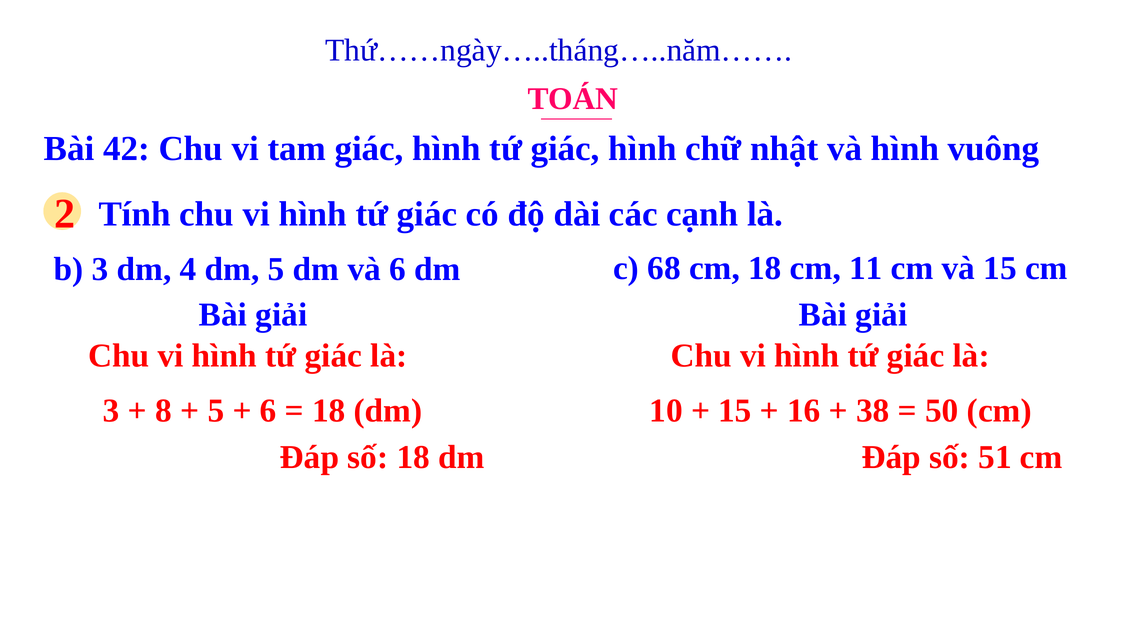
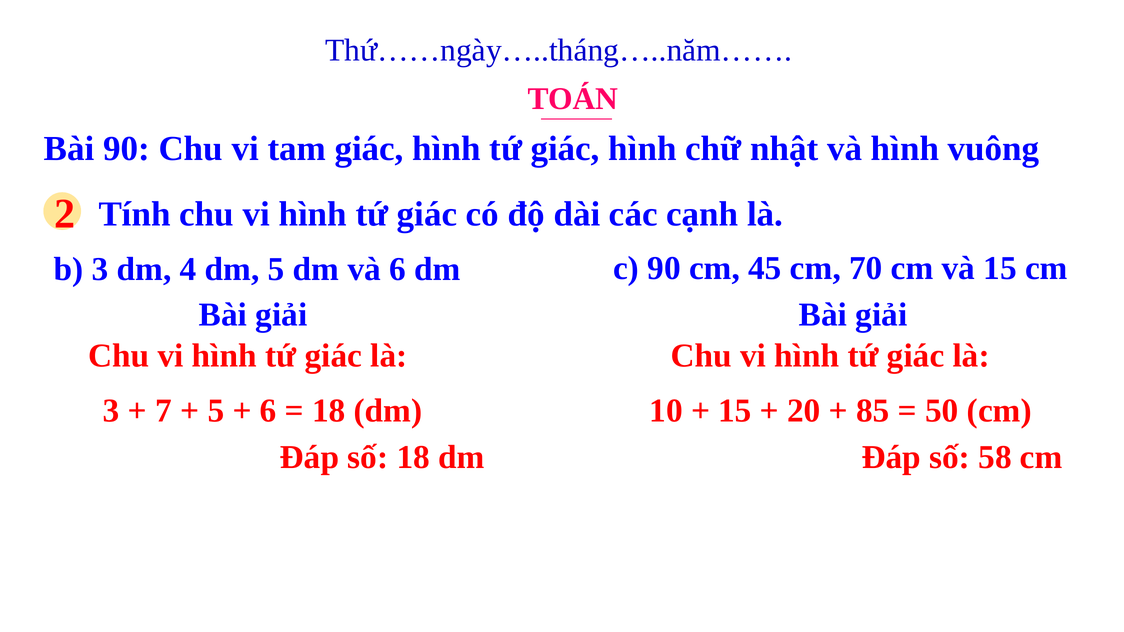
Bài 42: 42 -> 90 (127, 149)
c 68: 68 -> 90 (664, 268)
cm 18: 18 -> 45 (765, 268)
11: 11 -> 70 (866, 268)
8: 8 -> 7 (164, 410)
16: 16 -> 20 (804, 410)
38: 38 -> 85 (873, 410)
51: 51 -> 58 (995, 457)
